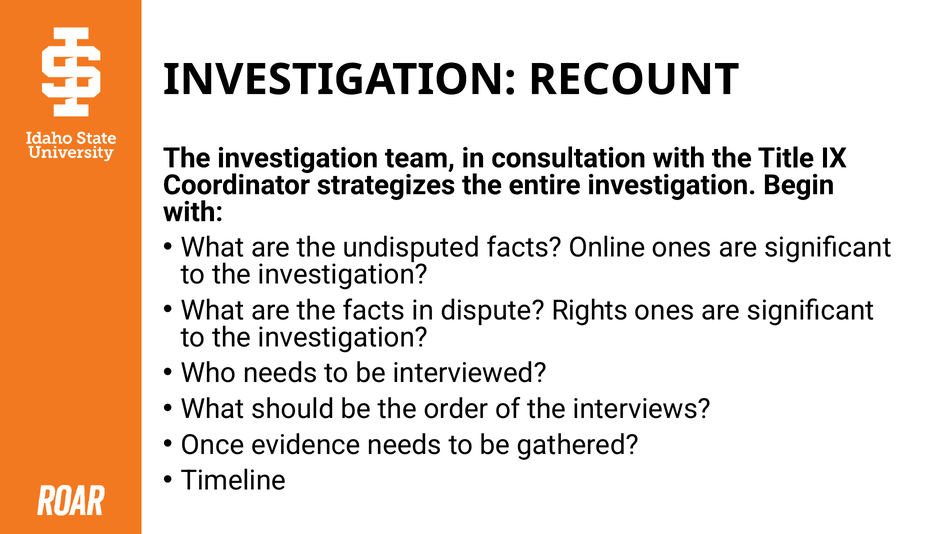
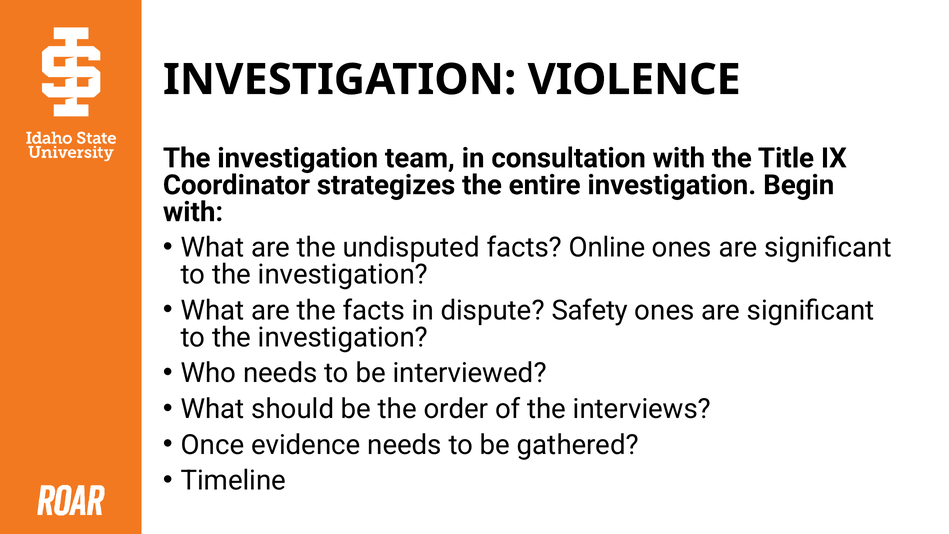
RECOUNT: RECOUNT -> VIOLENCE (634, 80)
Rights: Rights -> Safety (590, 310)
